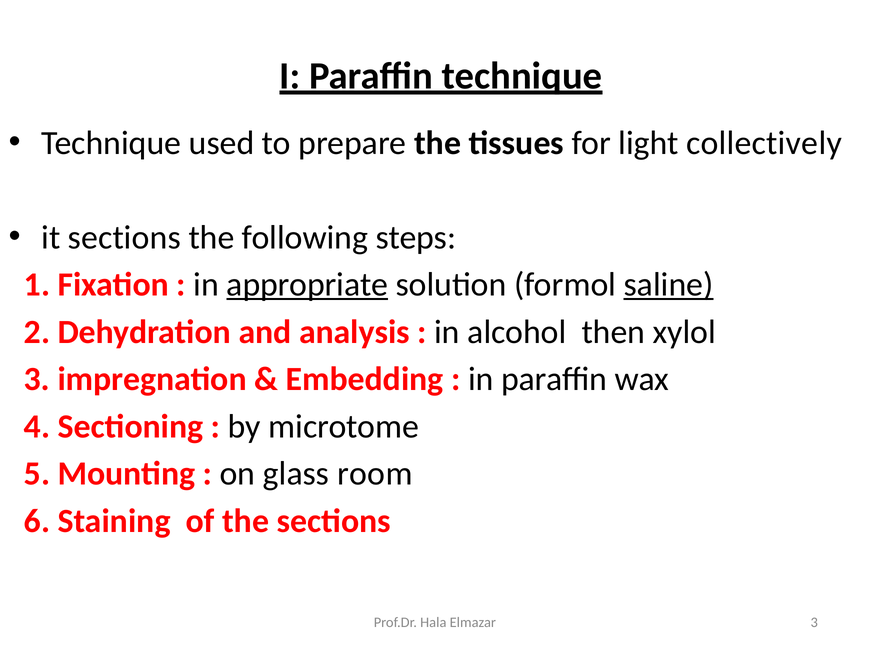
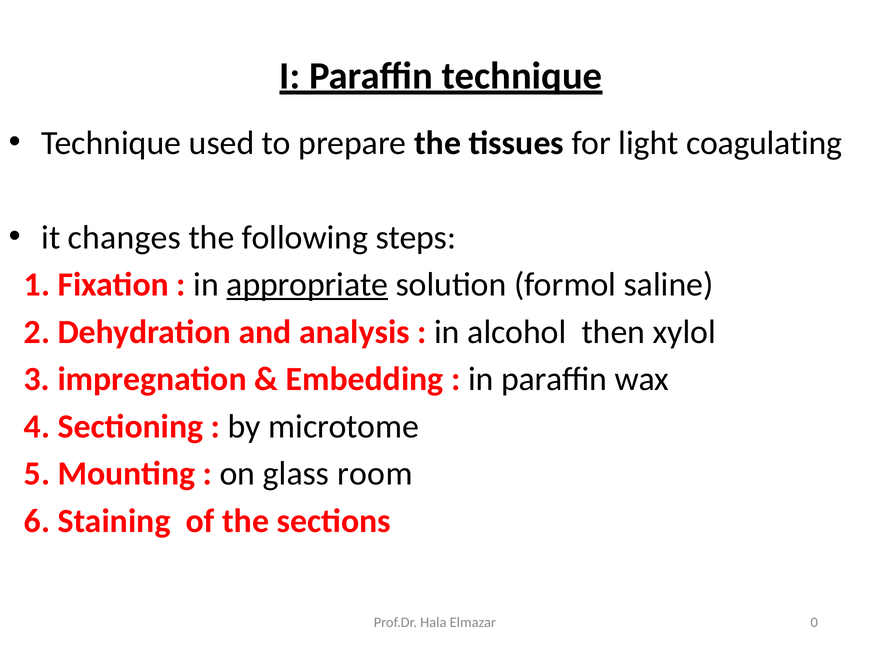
collectively: collectively -> coagulating (764, 143)
it sections: sections -> changes (124, 238)
saline underline: present -> none (669, 285)
Elmazar 3: 3 -> 0 (814, 623)
